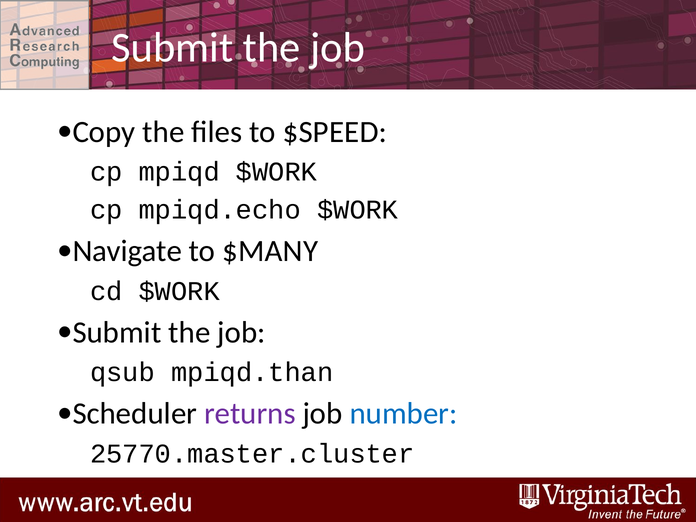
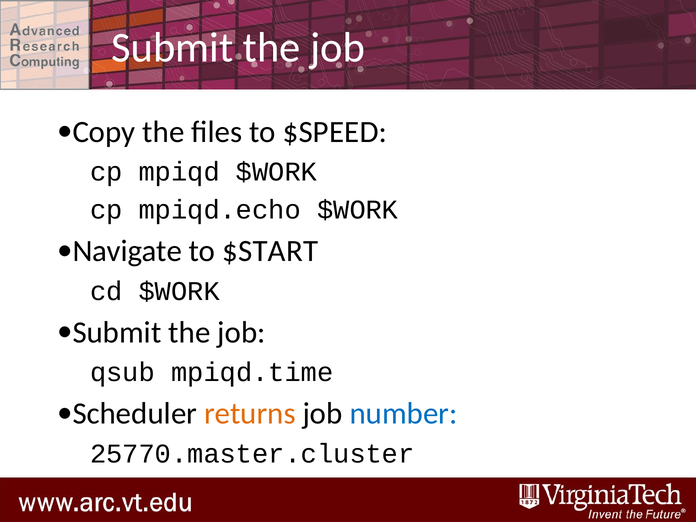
$MANY: $MANY -> $START (270, 251)
mpiqd.than: mpiqd.than -> mpiqd.time (252, 372)
returns colour: purple -> orange (250, 414)
